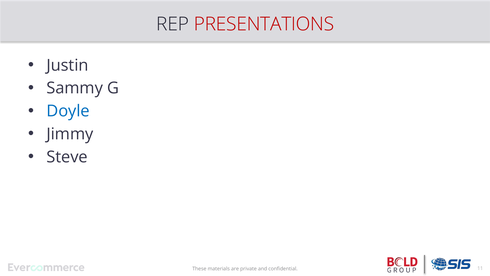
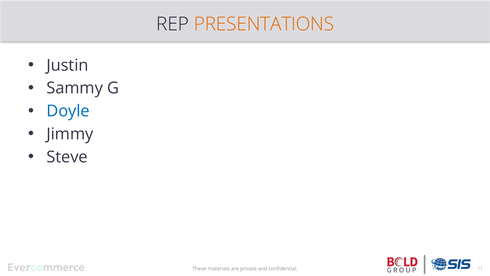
PRESENTATIONS colour: red -> orange (264, 24)
